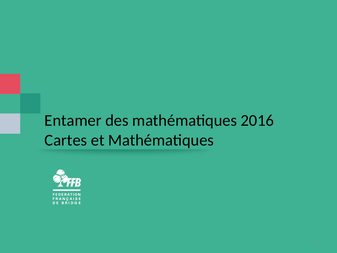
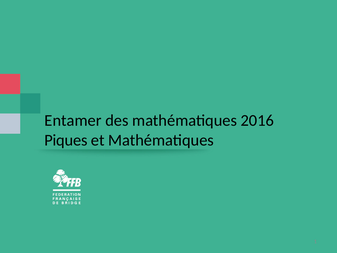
Cartes: Cartes -> Piques (66, 140)
